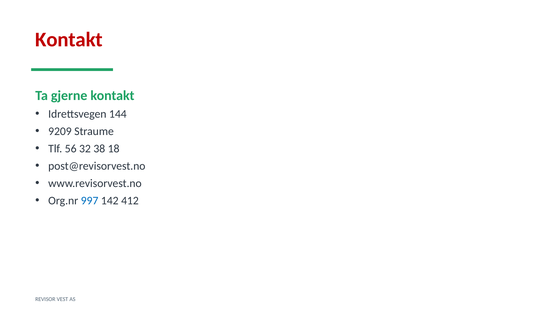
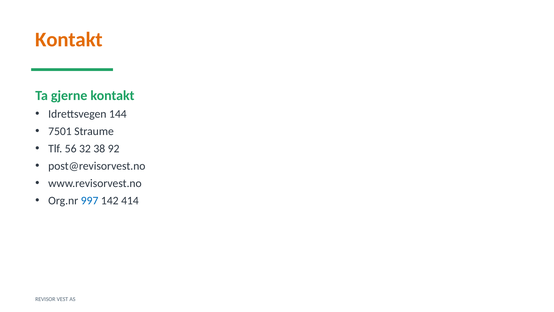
Kontakt colour: red -> orange (69, 40)
9209: 9209 -> 7501 (60, 131)
18: 18 -> 92 (114, 149)
412: 412 -> 414 (130, 201)
